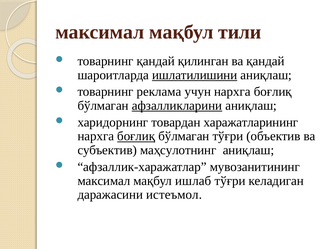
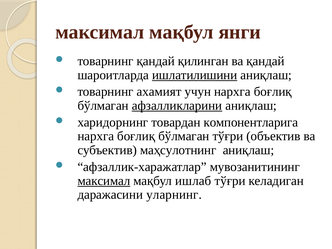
тили: тили -> янги (240, 32)
реклама: реклама -> ахамият (159, 92)
харажатларининг: харажатларининг -> компонентларига (251, 122)
боғлиқ underline: present -> none (136, 136)
максимал underline: none -> present (104, 181)
истеъмол: истеъмол -> уларнинг (174, 195)
